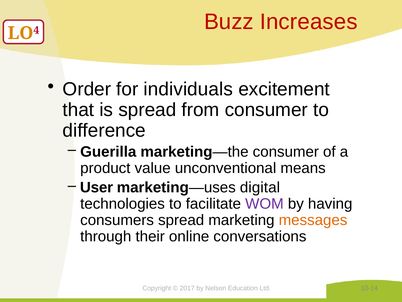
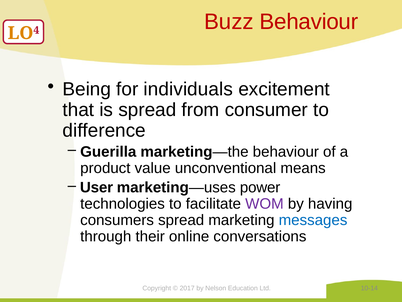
Buzz Increases: Increases -> Behaviour (309, 22)
Order: Order -> Being (87, 89)
marketing—the consumer: consumer -> behaviour (286, 152)
digital: digital -> power (260, 187)
messages colour: orange -> blue (313, 220)
